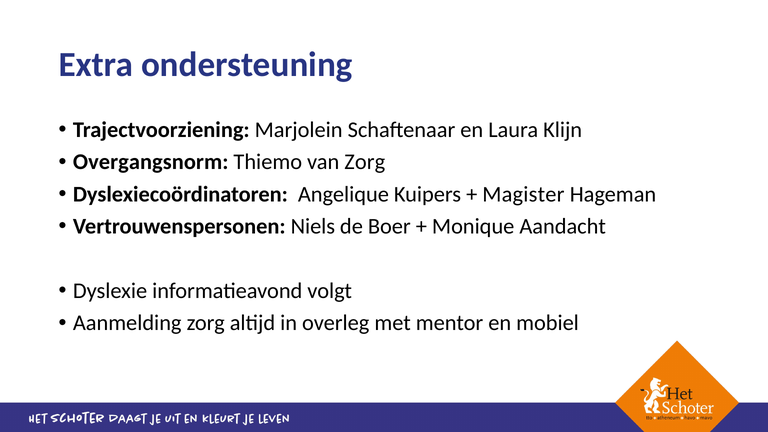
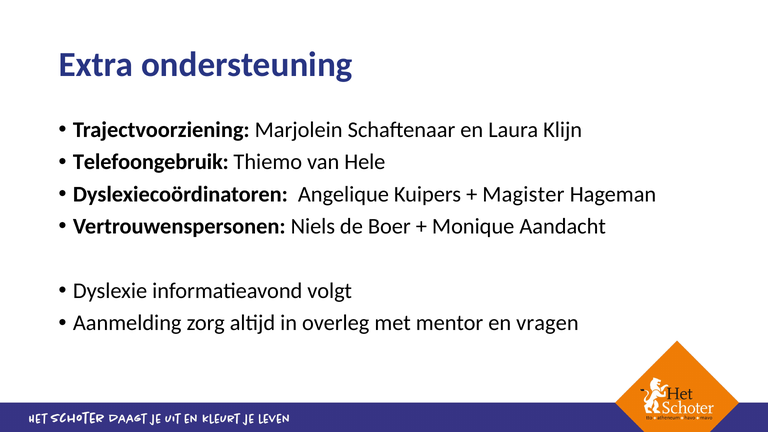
Overgangsnorm: Overgangsnorm -> Telefoongebruik (151, 162)
van Zorg: Zorg -> Hele (365, 162)
mobiel: mobiel -> vragen (547, 323)
